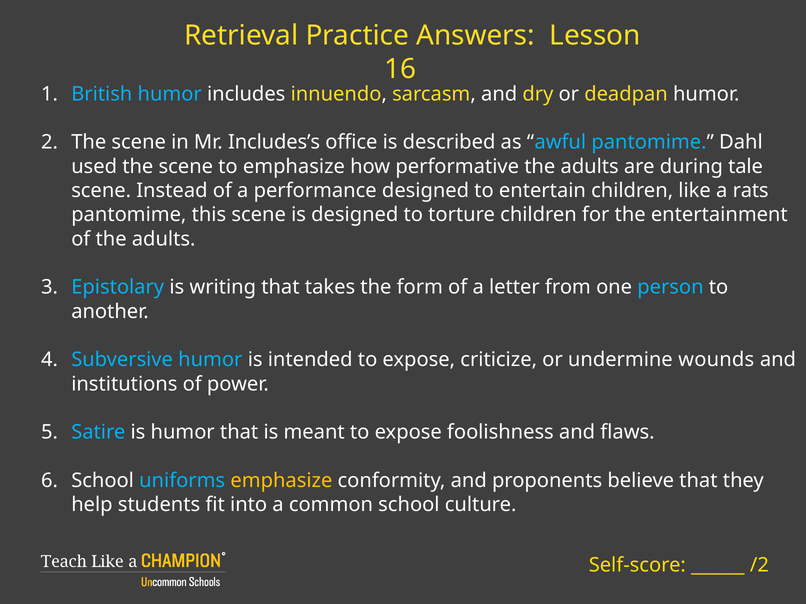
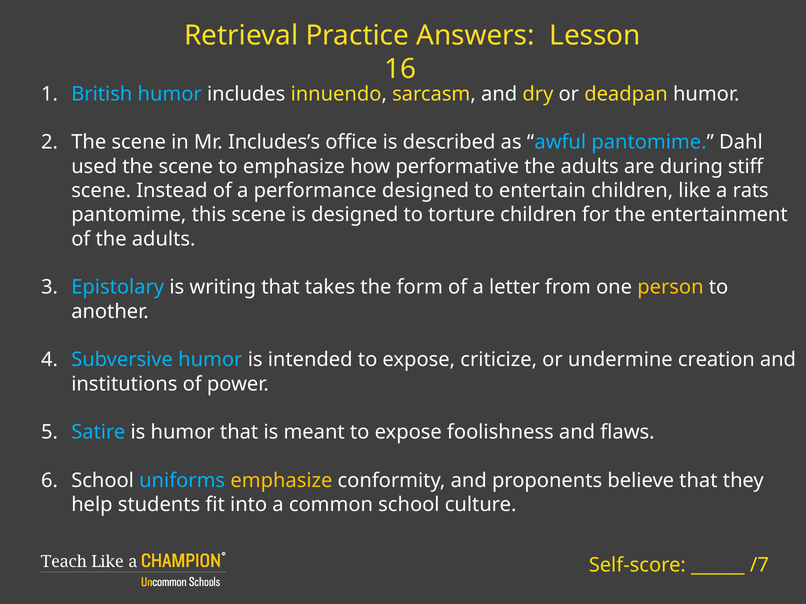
tale: tale -> stiff (746, 167)
person colour: light blue -> yellow (670, 287)
wounds: wounds -> creation (716, 360)
/2: /2 -> /7 (759, 566)
